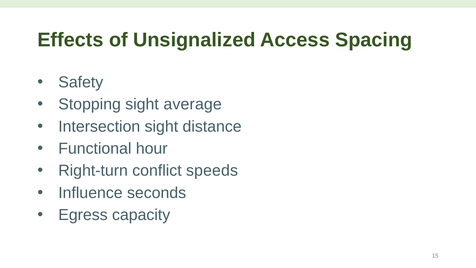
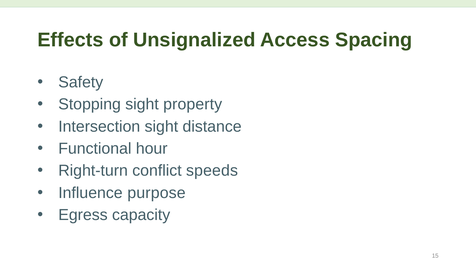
average: average -> property (193, 104)
seconds: seconds -> purpose (157, 193)
